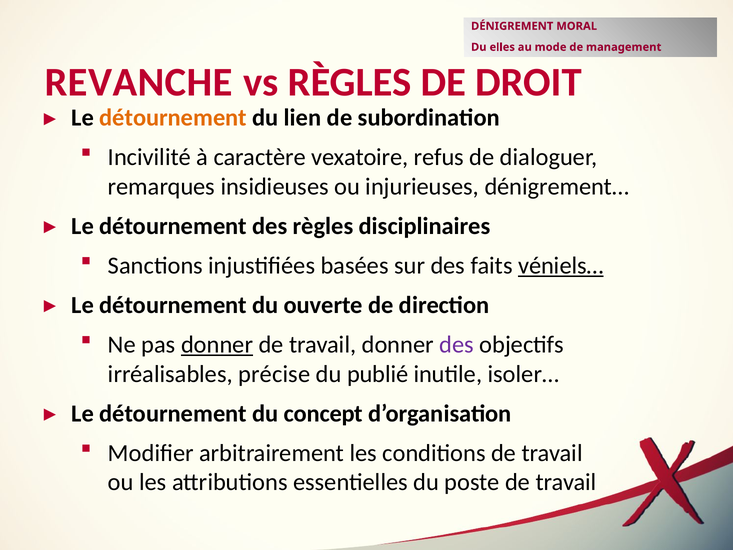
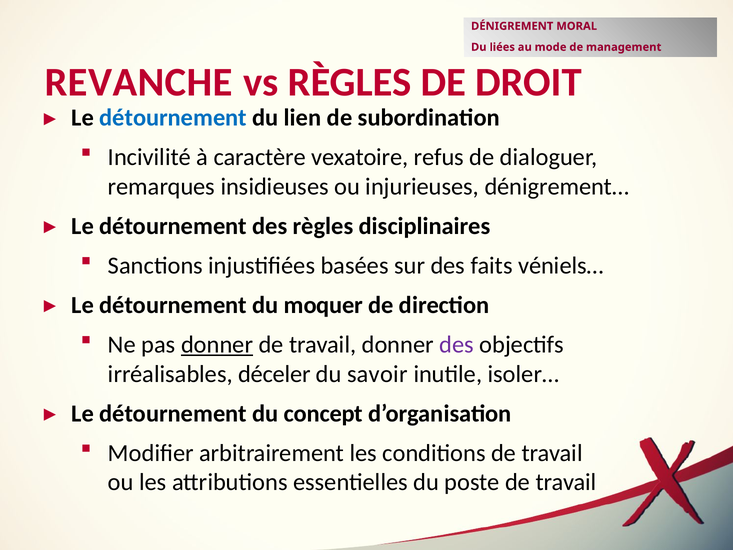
elles: elles -> liées (502, 47)
détournement colour: orange -> blue (173, 118)
véniels… underline: present -> none (561, 266)
ouverte: ouverte -> moquer (323, 305)
précise: précise -> déceler (274, 374)
publié: publié -> savoir (377, 374)
